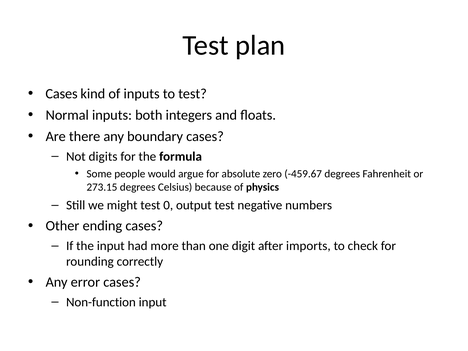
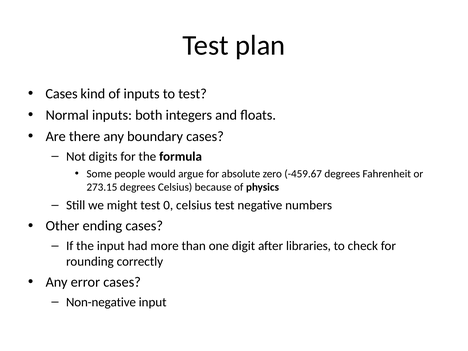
0 output: output -> celsius (194, 205)
imports: imports -> libraries (308, 246)
Non-function: Non-function -> Non-negative (101, 302)
